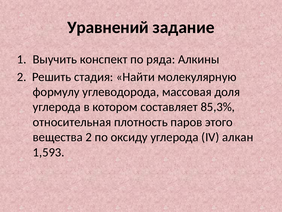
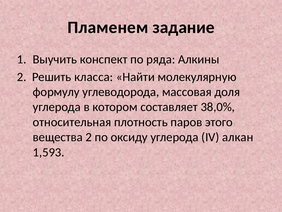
Уравнений: Уравнений -> Пламенем (108, 27)
стадия: стадия -> класса (94, 77)
85,3%: 85,3% -> 38,0% (218, 107)
